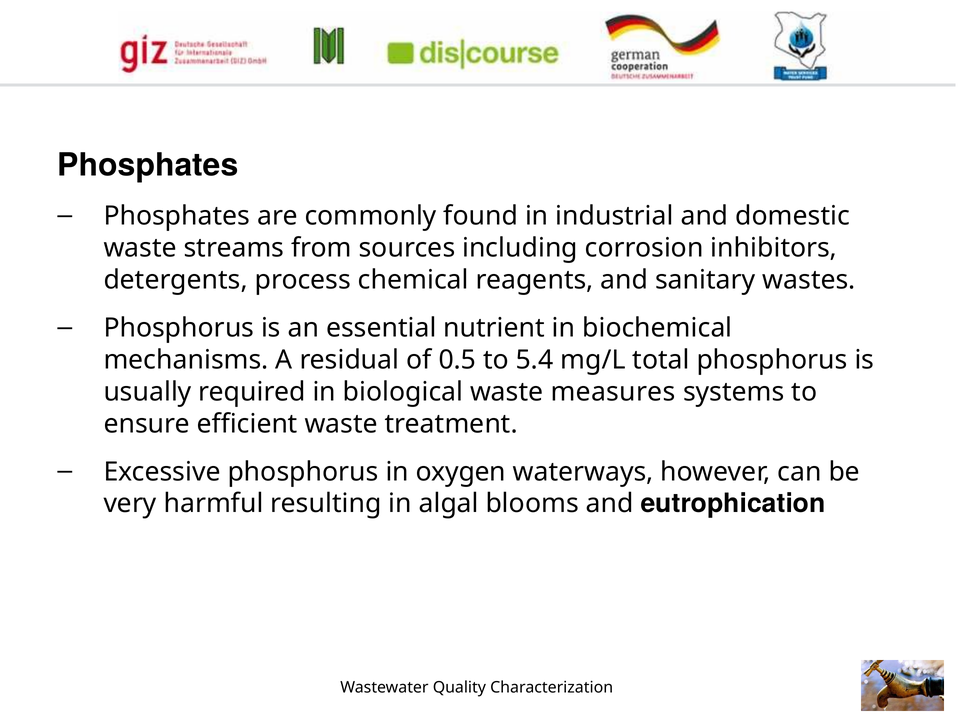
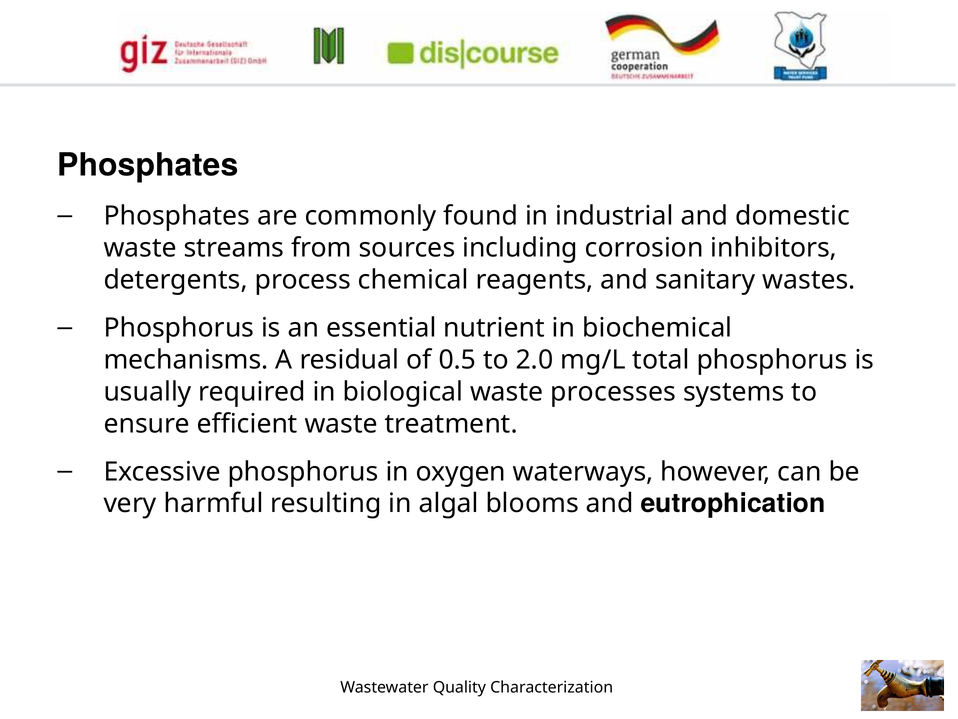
5.4: 5.4 -> 2.0 (534, 360)
measures: measures -> processes (613, 392)
